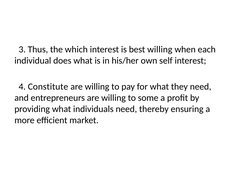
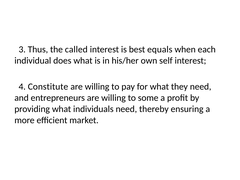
which: which -> called (76, 49)
best willing: willing -> equals (160, 49)
